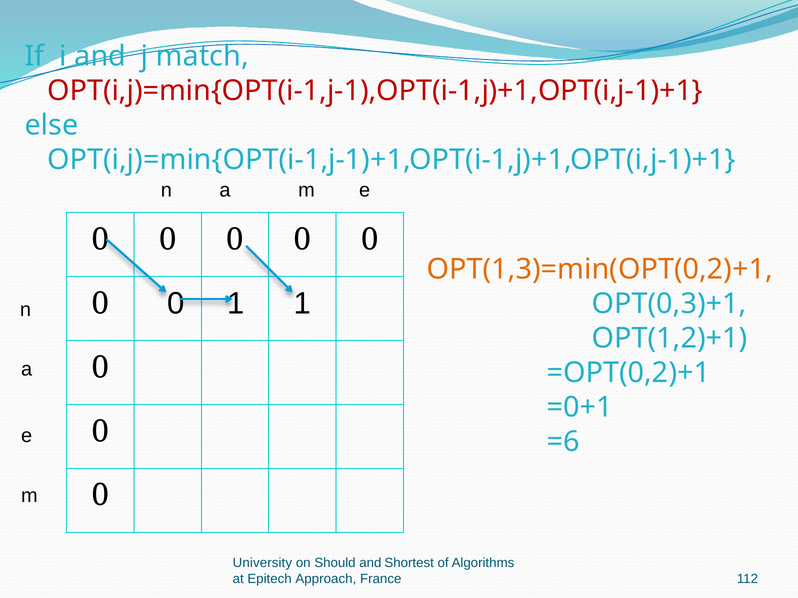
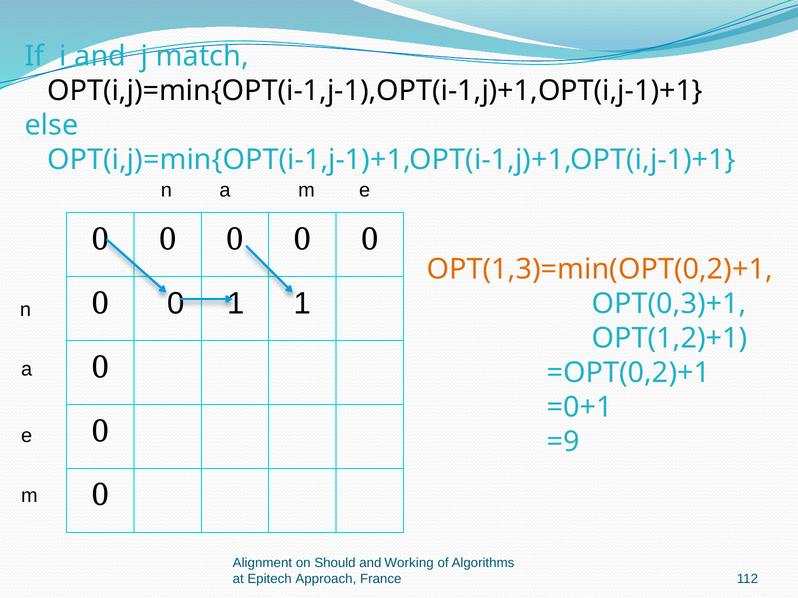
OPT(i,j)=min{OPT(i-1,j-1),OPT(i-1,j)+1,OPT(i,j-1)+1 colour: red -> black (375, 91)
=6: =6 -> =9 (563, 442)
University: University -> Alignment (262, 564)
Shortest: Shortest -> Working (409, 564)
